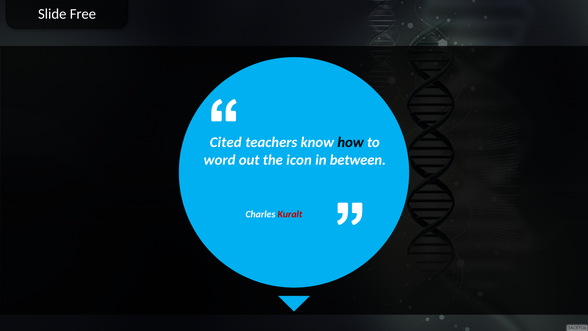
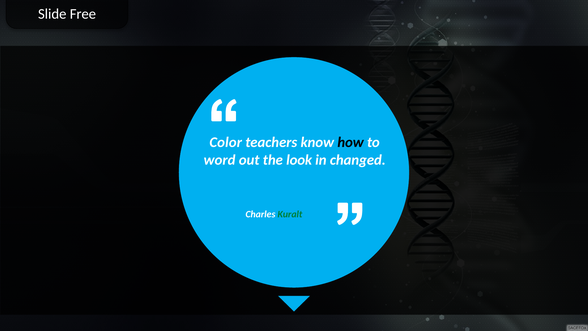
Cited: Cited -> Color (226, 142)
icon: icon -> look (299, 160)
between: between -> changed (358, 160)
Kuralt colour: red -> green (290, 214)
